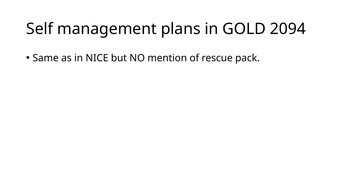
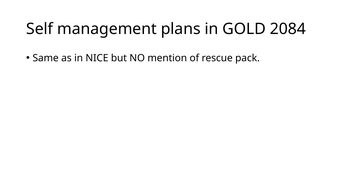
2094: 2094 -> 2084 (288, 29)
